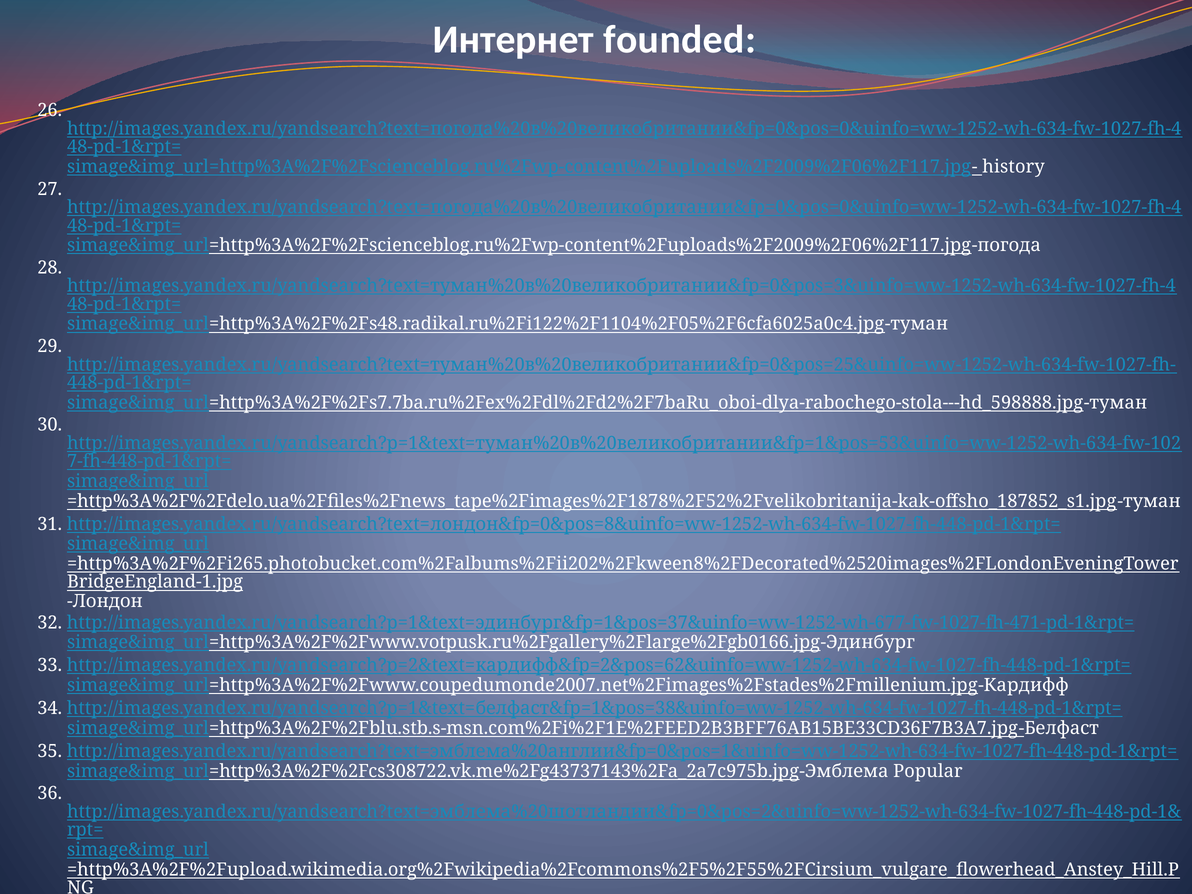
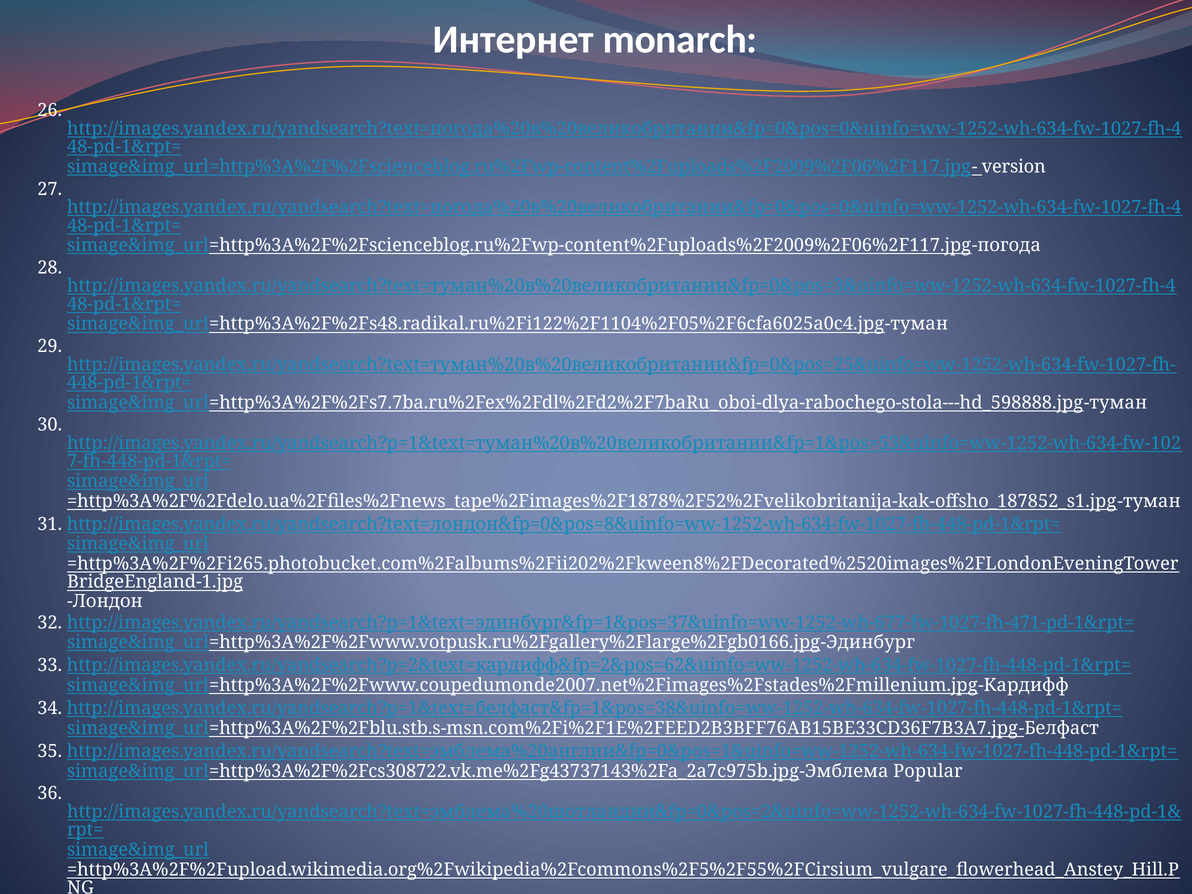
founded: founded -> monarch (680, 39)
history: history -> version (1014, 167)
